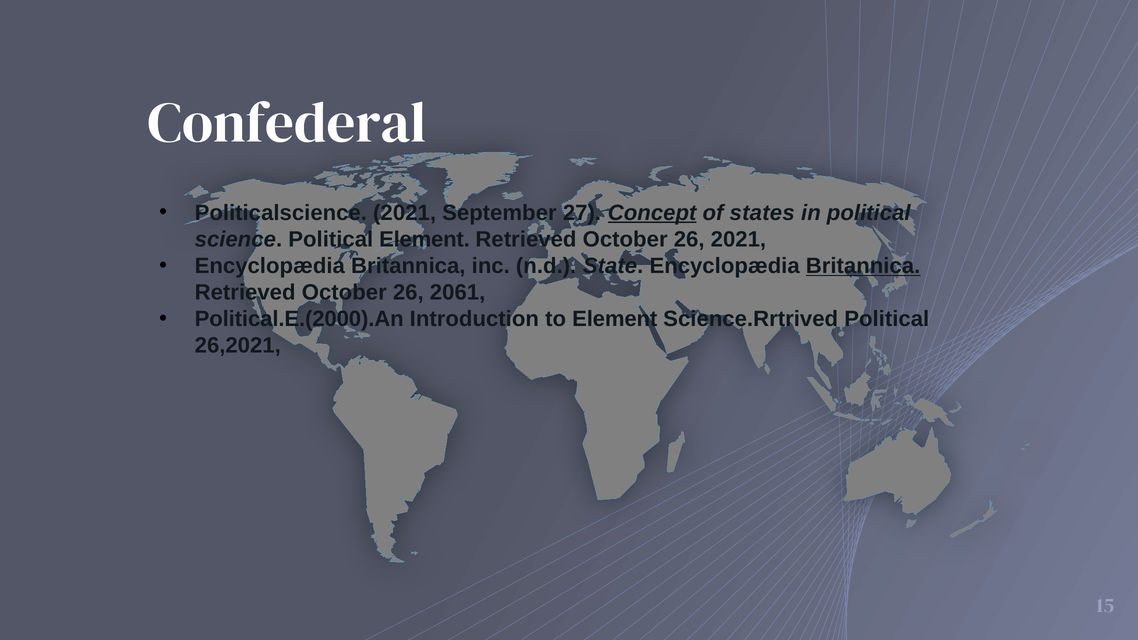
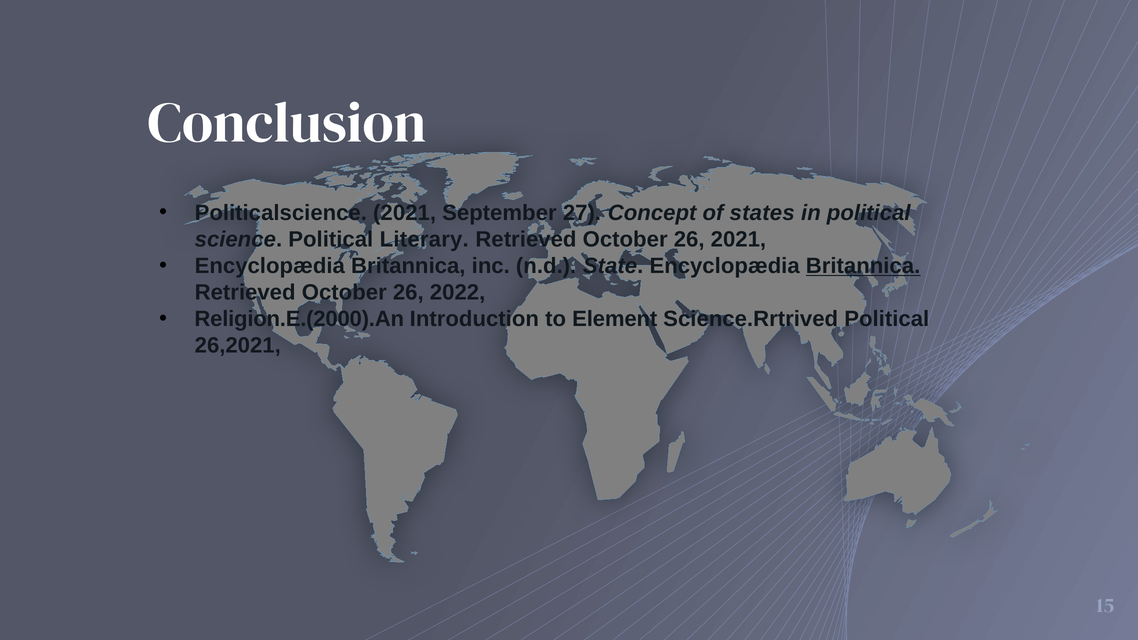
Confederal: Confederal -> Conclusion (287, 123)
Concept underline: present -> none (652, 213)
Political Element: Element -> Literary (424, 239)
2061: 2061 -> 2022 (458, 293)
Political.E.(2000).An: Political.E.(2000).An -> Religion.E.(2000).An (299, 319)
